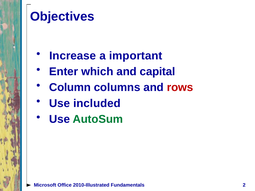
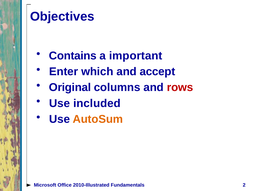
Increase: Increase -> Contains (73, 56)
capital: capital -> accept (157, 72)
Column: Column -> Original (70, 88)
AutoSum colour: green -> orange (98, 119)
